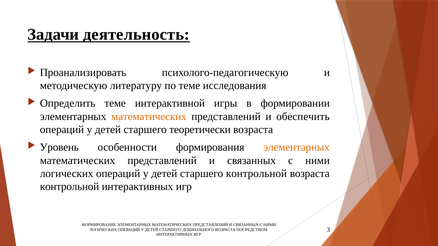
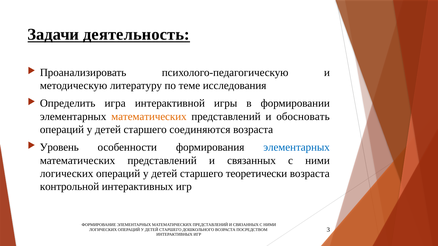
Определить теме: теме -> игра (115, 104)
обеспечить: обеспечить -> обосновать (303, 117)
теоретически: теоретически -> соединяются (200, 130)
элементарных colour: orange -> blue (297, 148)
старшего контрольной: контрольной -> теоретически (257, 174)
